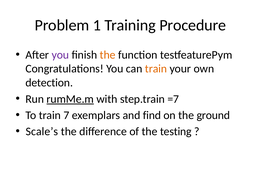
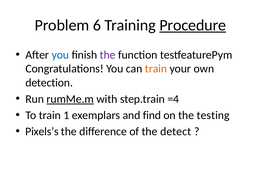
1: 1 -> 6 (97, 25)
Procedure underline: none -> present (193, 25)
you colour: purple -> blue (60, 55)
the colour: orange -> purple (108, 55)
=7: =7 -> =4 (173, 99)
7: 7 -> 1 (66, 115)
ground: ground -> testing (213, 115)
Scale’s: Scale’s -> Pixels’s (42, 131)
testing: testing -> detect (176, 131)
